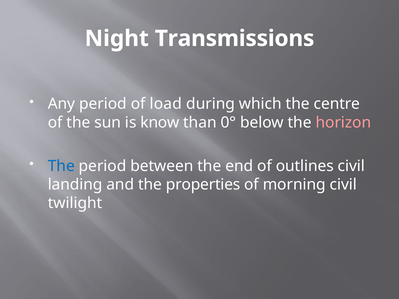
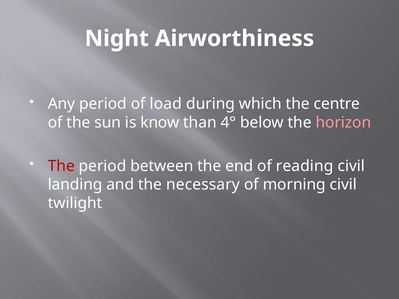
Transmissions: Transmissions -> Airworthiness (234, 38)
0°: 0° -> 4° (228, 123)
The colour: blue -> red (61, 166)
outlines: outlines -> reading (305, 166)
properties: properties -> necessary (203, 185)
